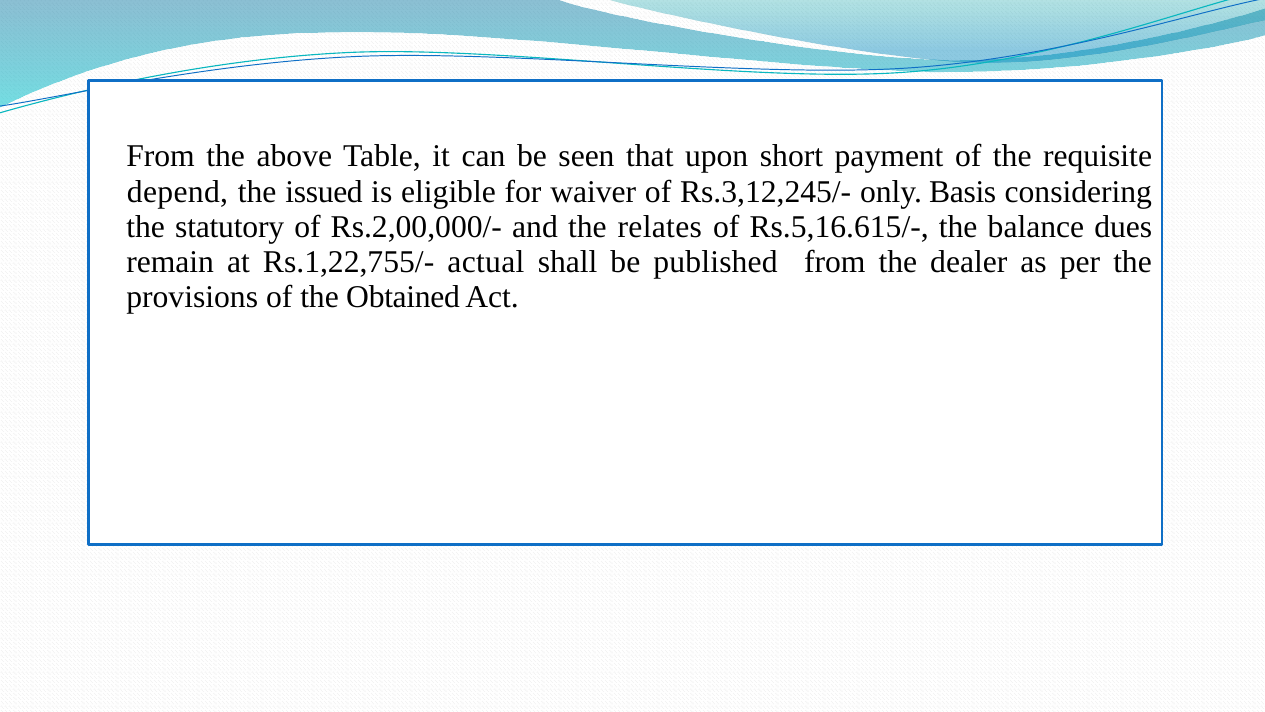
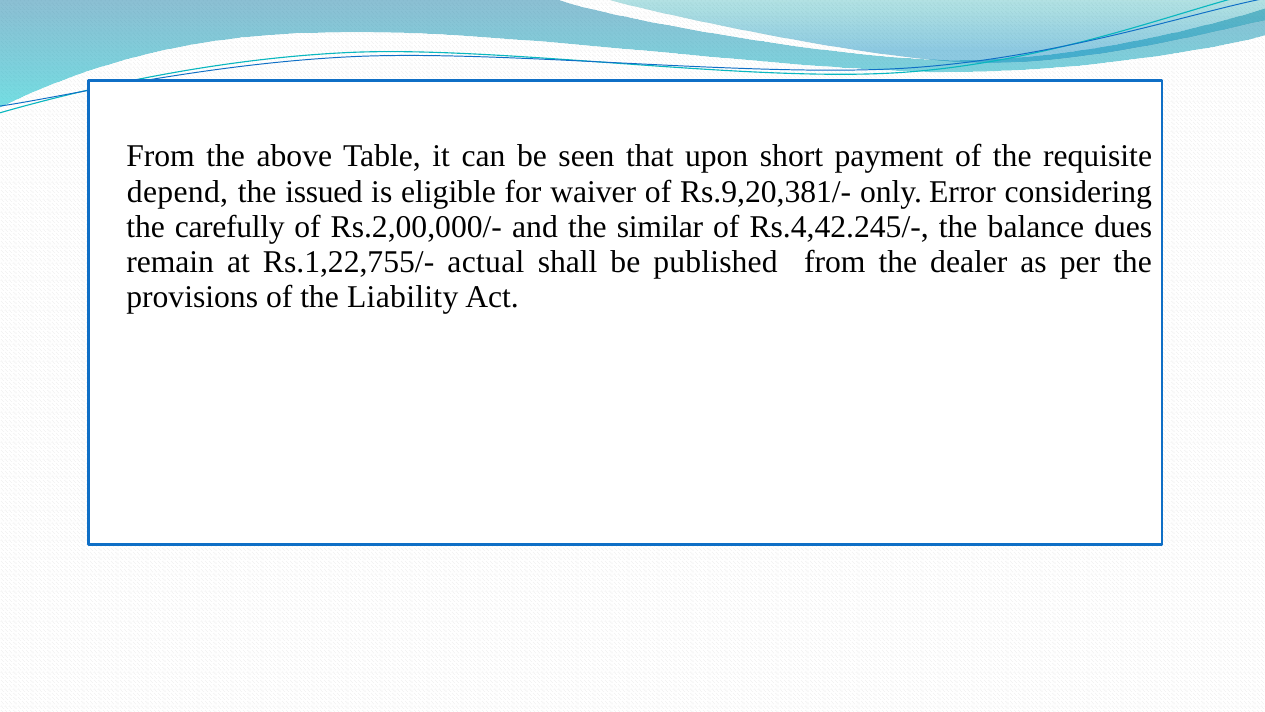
Rs.3,12,245/-: Rs.3,12,245/- -> Rs.9,20,381/- (766, 192)
Basis: Basis -> Error (963, 192)
statutory: statutory -> carefully (230, 227)
relates: relates -> similar (660, 227)
Rs.5,16.615/-: Rs.5,16.615/- -> Rs.4,42.245/- (839, 227)
Obtained: Obtained -> Liability (403, 297)
